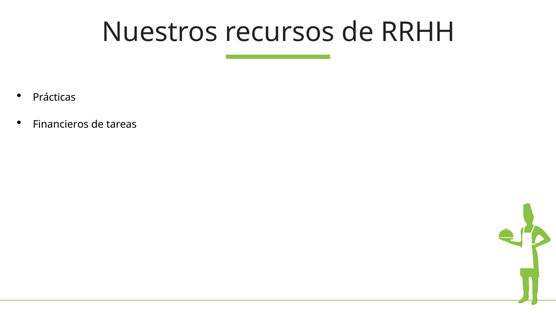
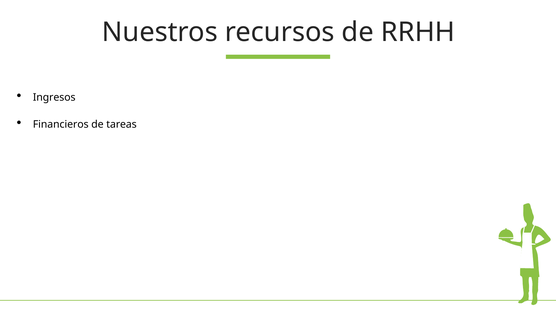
Prácticas: Prácticas -> Ingresos (54, 97)
